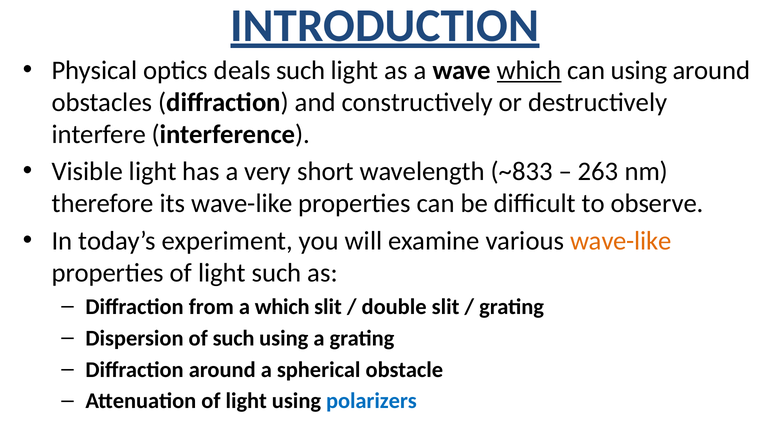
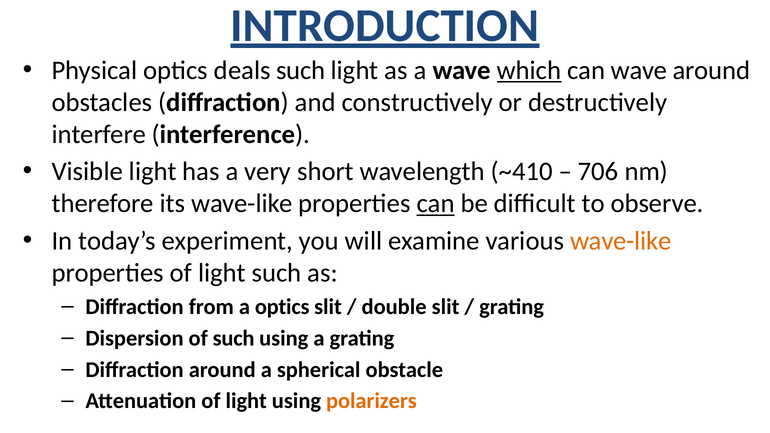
can using: using -> wave (639, 70)
~833: ~833 -> ~410 (522, 172)
263: 263 -> 706 (598, 172)
can underline: none -> present (436, 204)
a which: which -> optics (282, 307)
polarizers colour: blue -> orange (371, 401)
